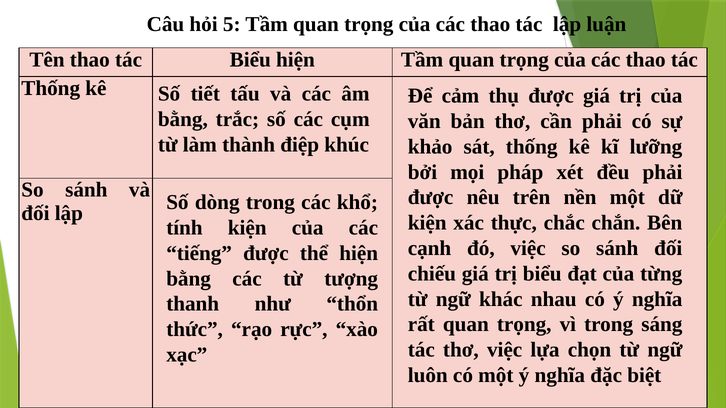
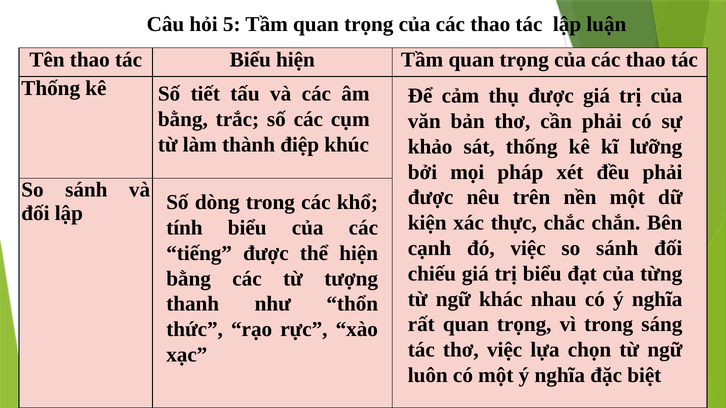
tính kiện: kiện -> biểu (247, 228)
